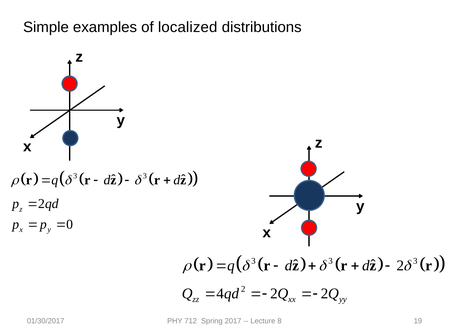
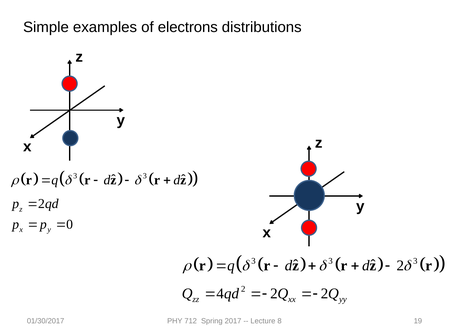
localized: localized -> electrons (188, 27)
